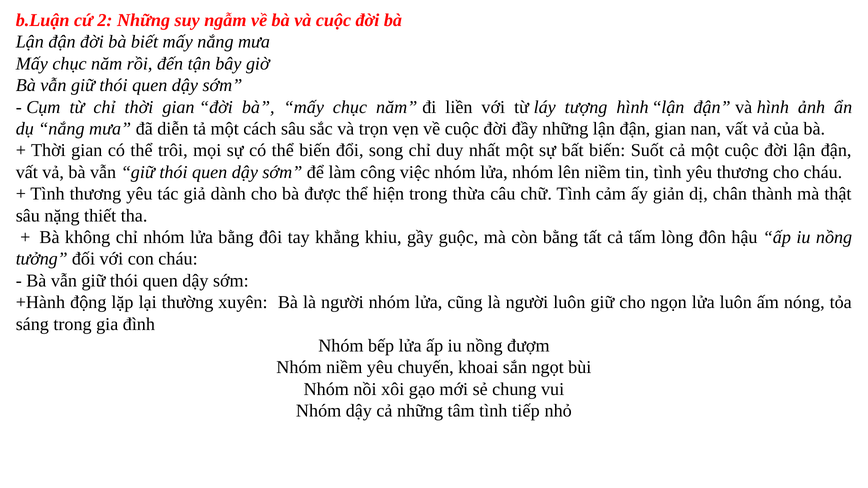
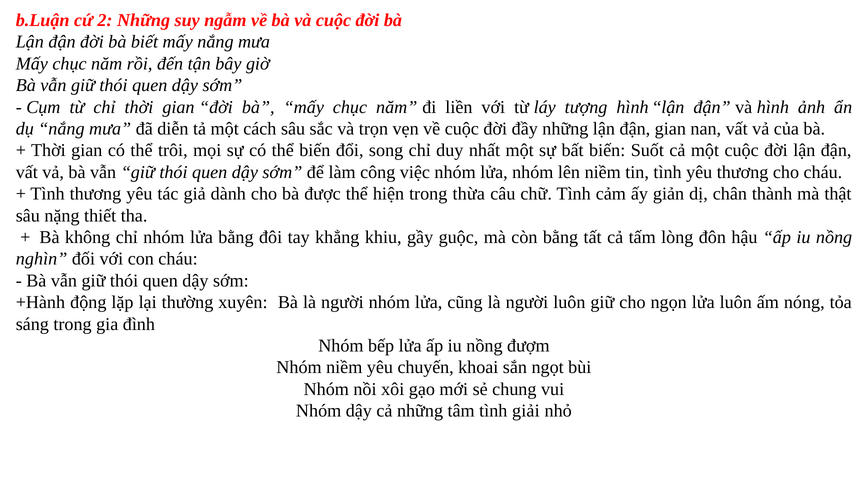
tưởng: tưởng -> nghìn (42, 259)
tiếp: tiếp -> giải (526, 411)
